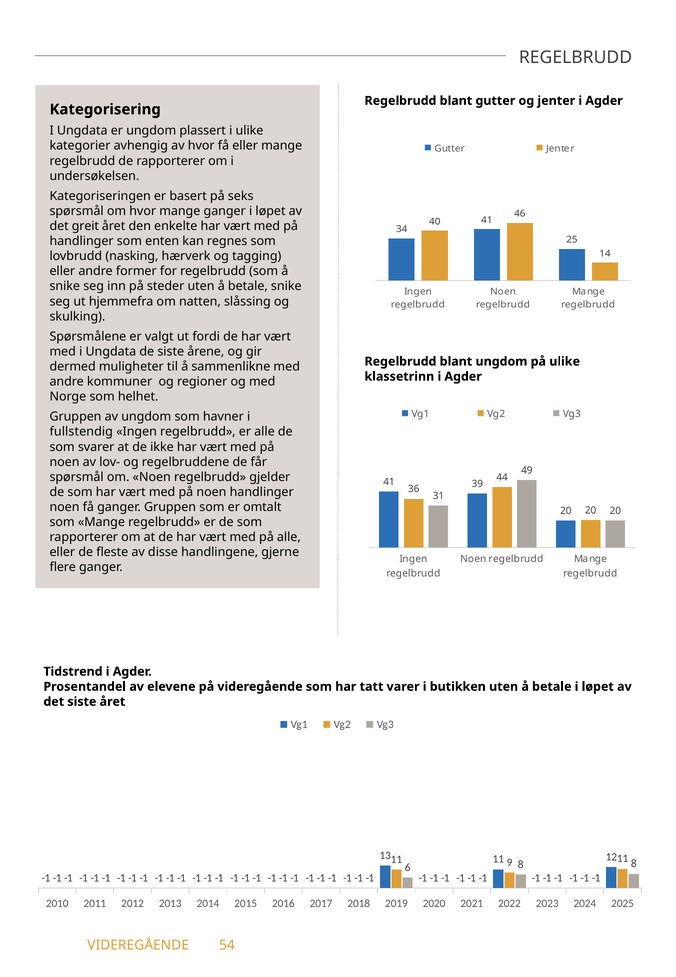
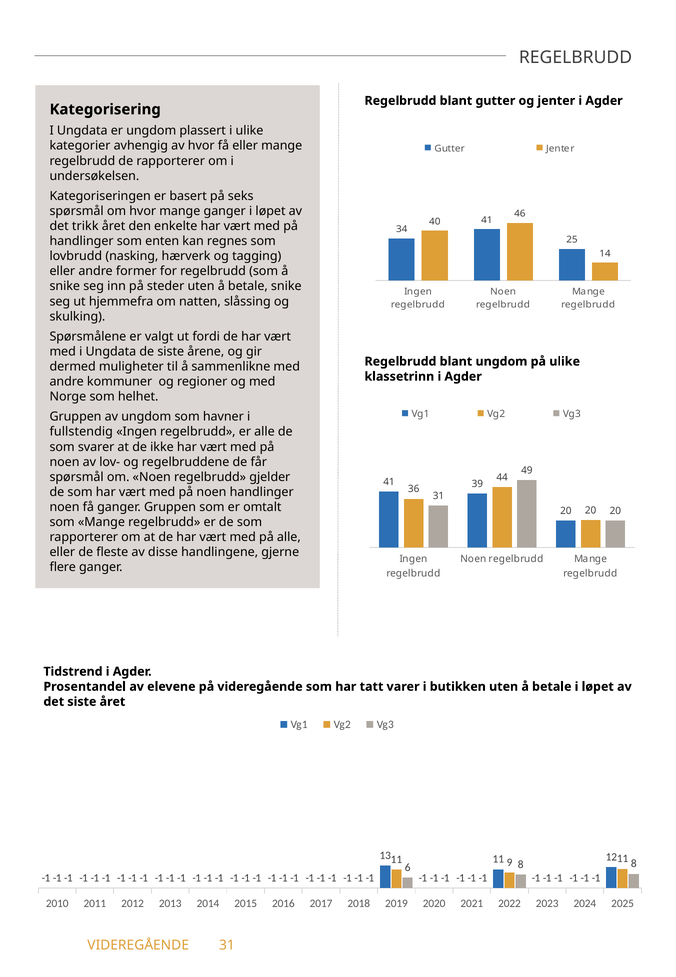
greit: greit -> trikk (85, 226)
VIDEREGÅENDE 54: 54 -> 31 (227, 945)
